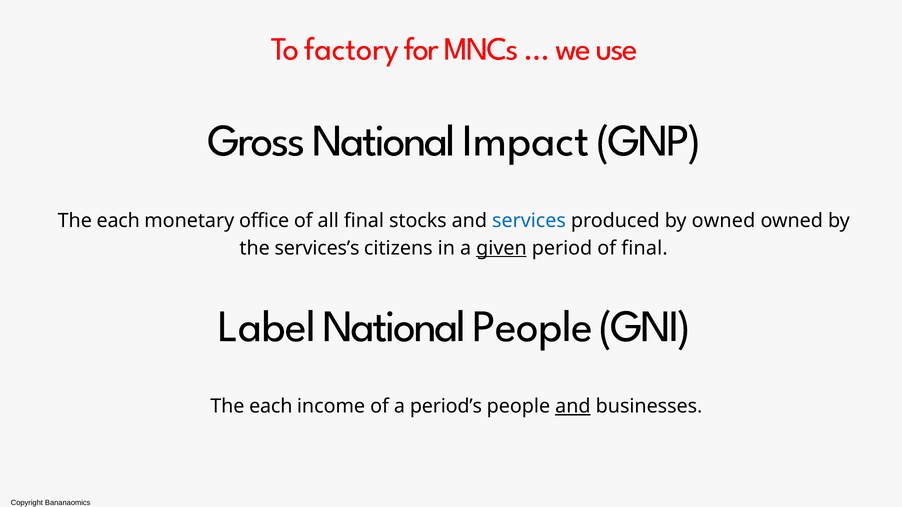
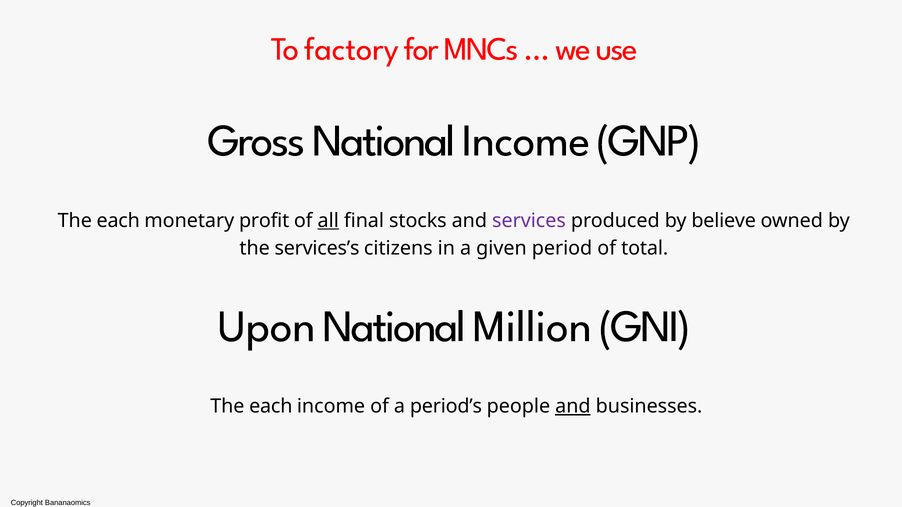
National Impact: Impact -> Income (526, 141)
office: office -> profit (264, 221)
all underline: none -> present (328, 221)
services colour: blue -> purple (529, 221)
by owned: owned -> believe (724, 221)
given underline: present -> none (501, 248)
of final: final -> total (645, 248)
Label: Label -> Upon (267, 327)
National People: People -> Million (532, 327)
